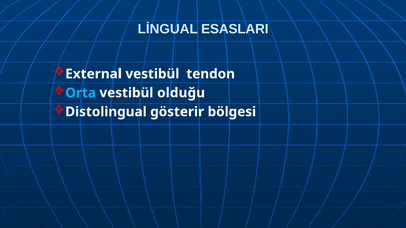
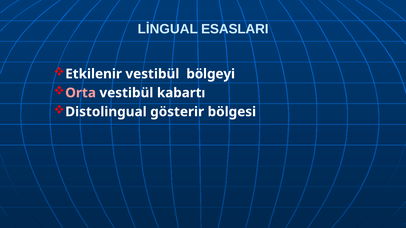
External: External -> Etkilenir (94, 74)
tendon: tendon -> bölgeyi (211, 74)
Orta colour: light blue -> pink (81, 93)
olduğu: olduğu -> kabartı (181, 93)
